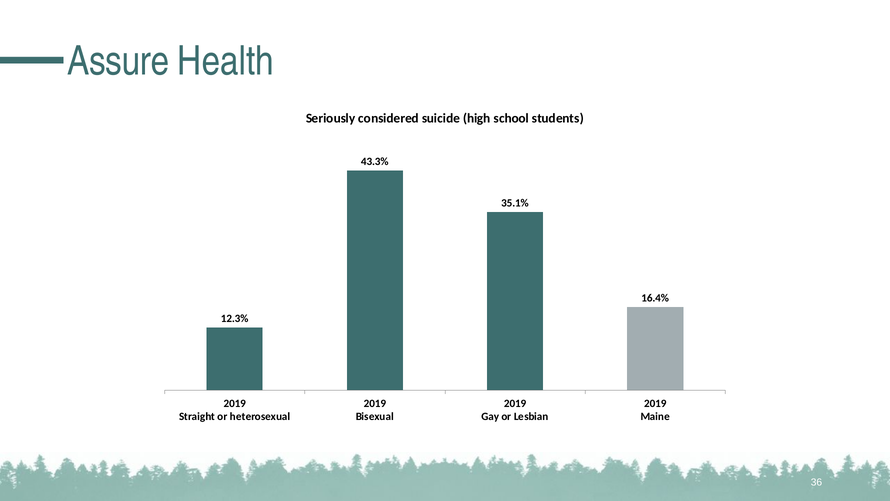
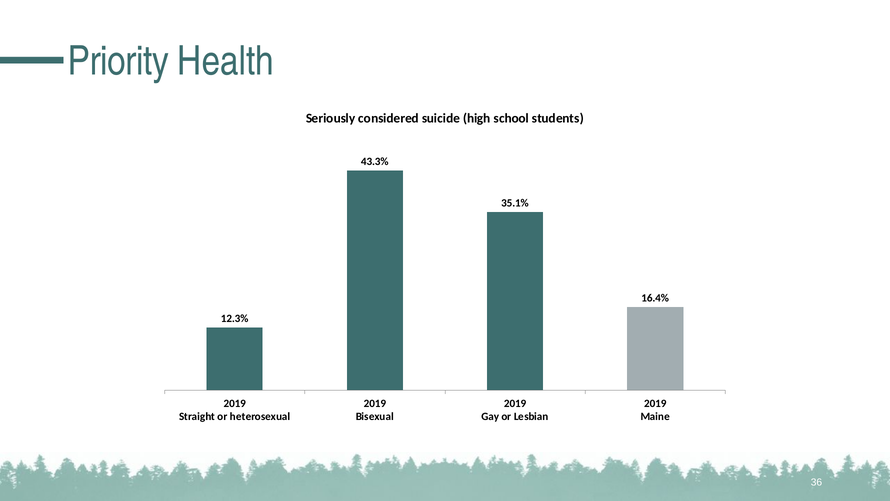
Assure: Assure -> Priority (118, 61)
